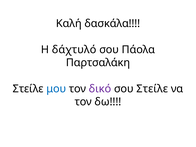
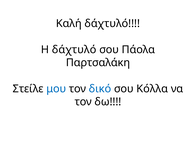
Καλή δασκάλα: δασκάλα -> δάχτυλό (112, 23)
δικό colour: purple -> blue (100, 89)
σου Στείλε: Στείλε -> Κόλλα (152, 89)
